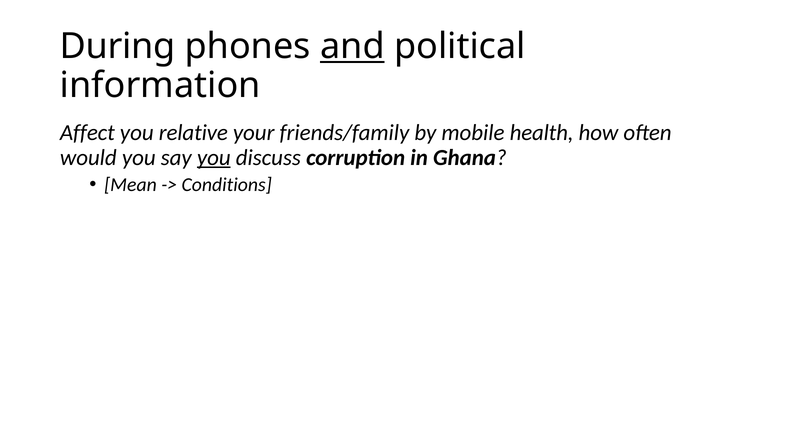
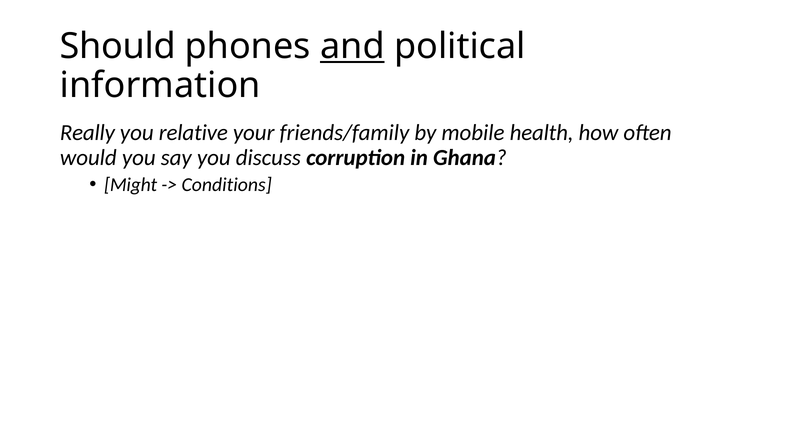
During: During -> Should (118, 47)
Affect: Affect -> Really (87, 133)
you underline: present -> none (214, 158)
Mean: Mean -> Might (131, 185)
